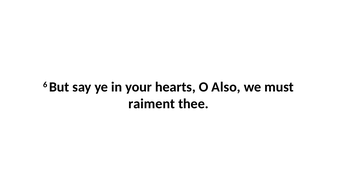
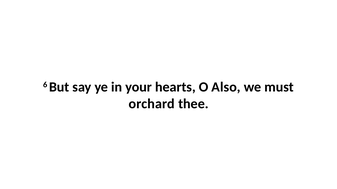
raiment: raiment -> orchard (152, 104)
